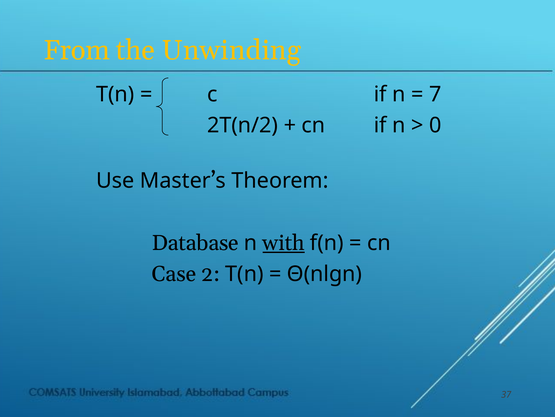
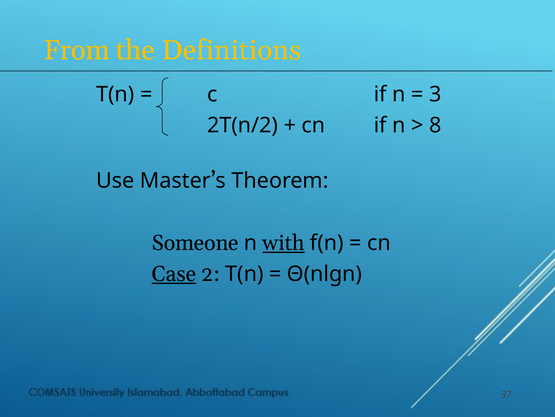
Unwinding: Unwinding -> Definitions (232, 50)
7: 7 -> 3 (435, 94)
0: 0 -> 8 (435, 125)
Database: Database -> Someone (195, 243)
Case underline: none -> present (174, 274)
